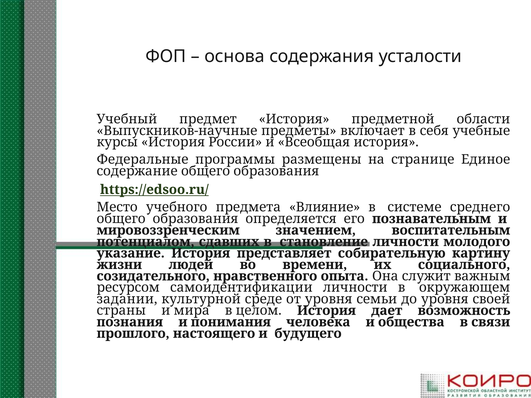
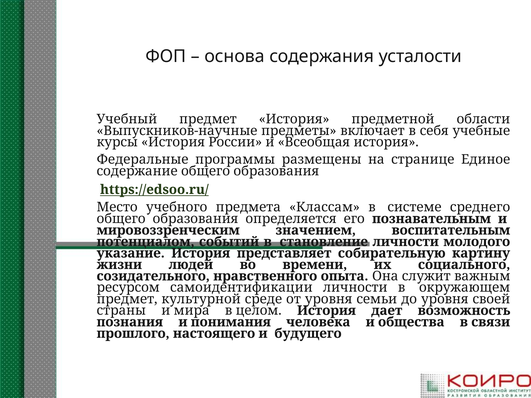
Влияние: Влияние -> Классам (325, 207)
сдавших: сдавших -> событий (229, 242)
задании: задании -> предмет (127, 299)
